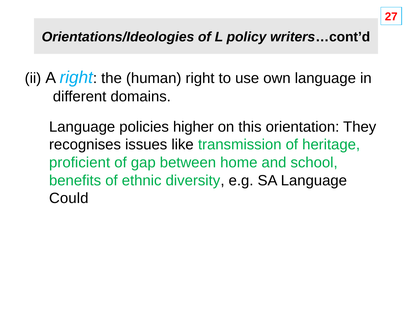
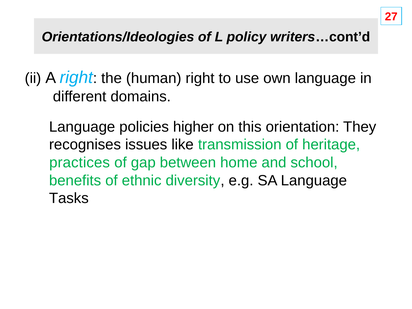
proficient: proficient -> practices (80, 163)
Could: Could -> Tasks (69, 198)
